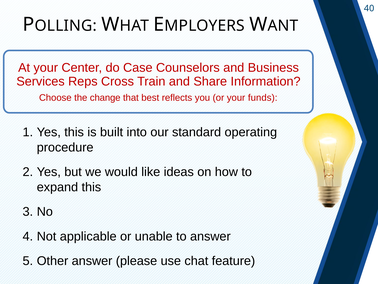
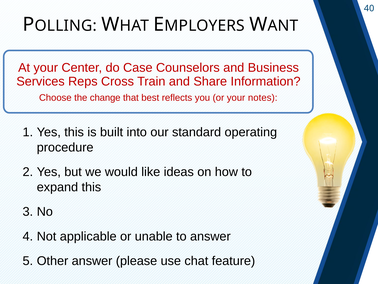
funds: funds -> notes (263, 98)
